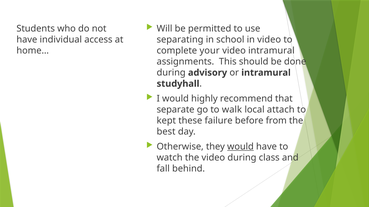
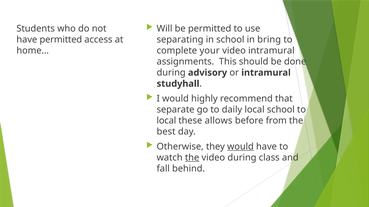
have individual: individual -> permitted (61, 40)
in video: video -> bring (269, 40)
walk: walk -> daily (232, 110)
local attach: attach -> school (281, 110)
kept: kept -> local (166, 121)
failure: failure -> allows (219, 121)
the underline: none -> present (192, 158)
